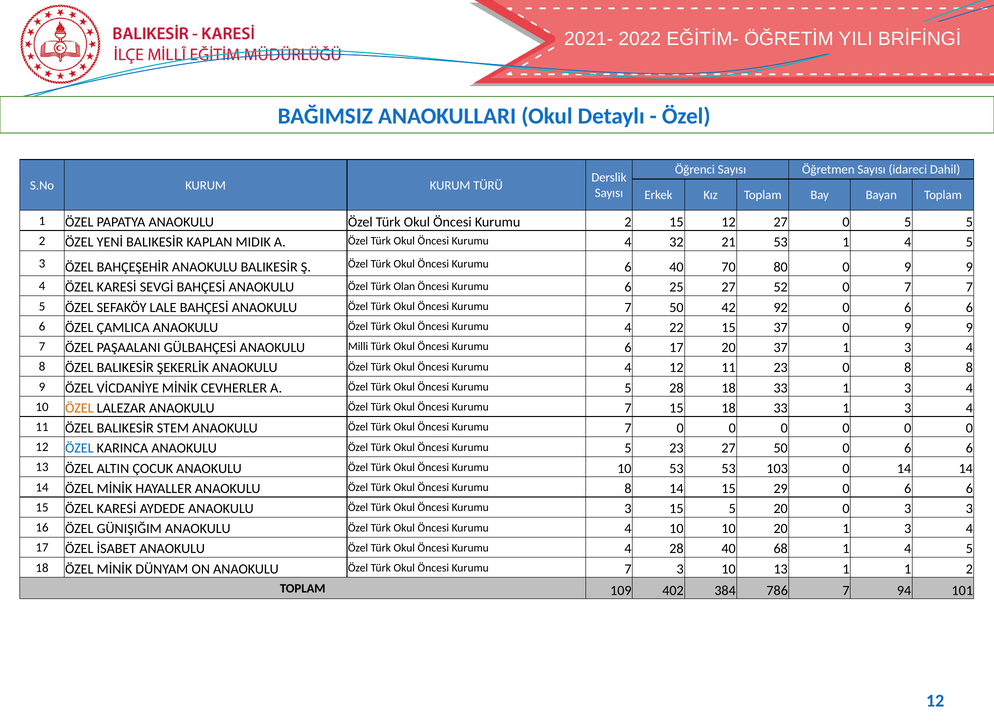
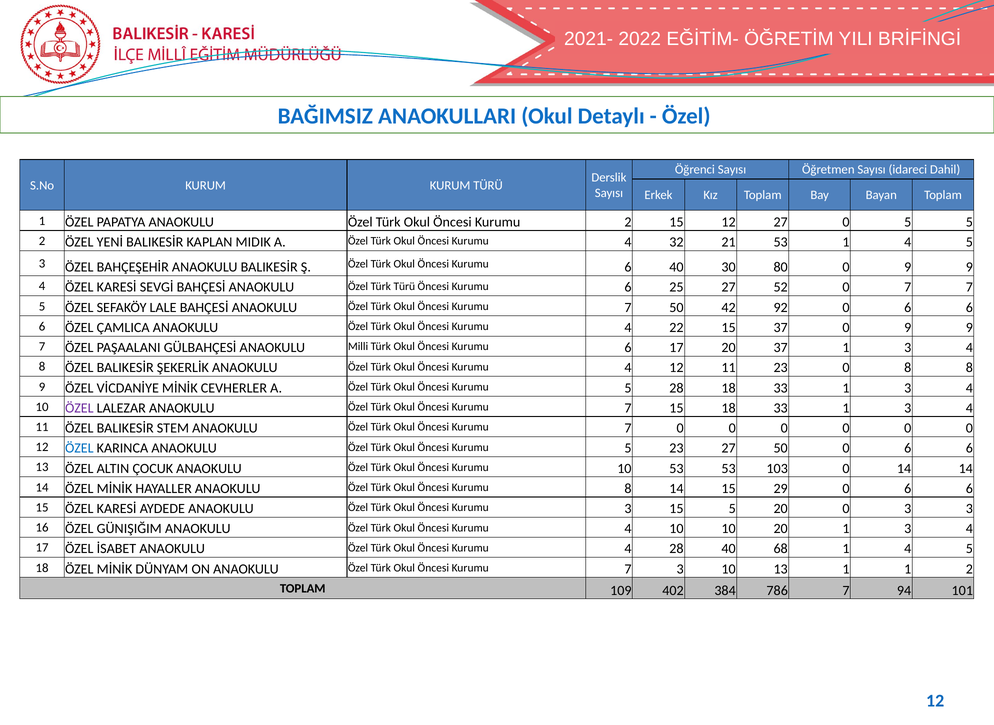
70: 70 -> 30 (729, 267)
Türk Olan: Olan -> Türü (404, 287)
ÖZEL colour: orange -> purple (79, 408)
